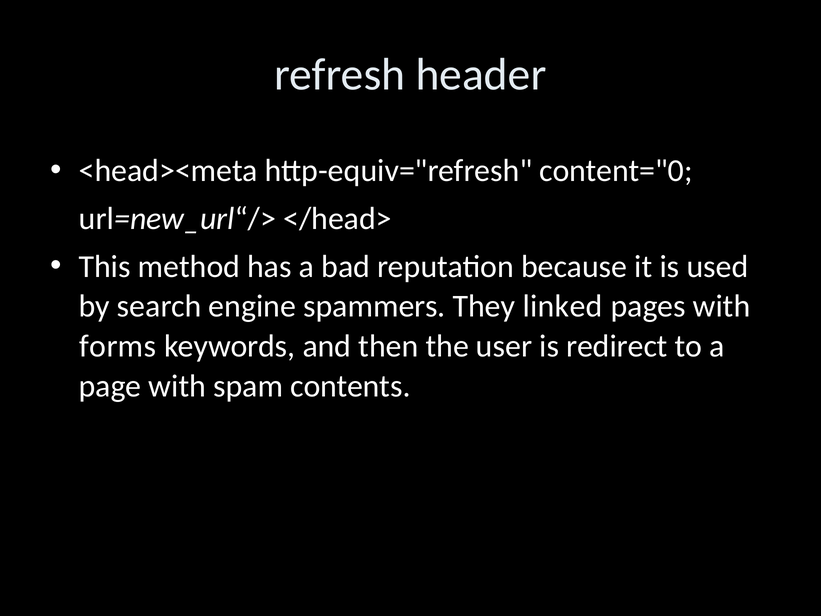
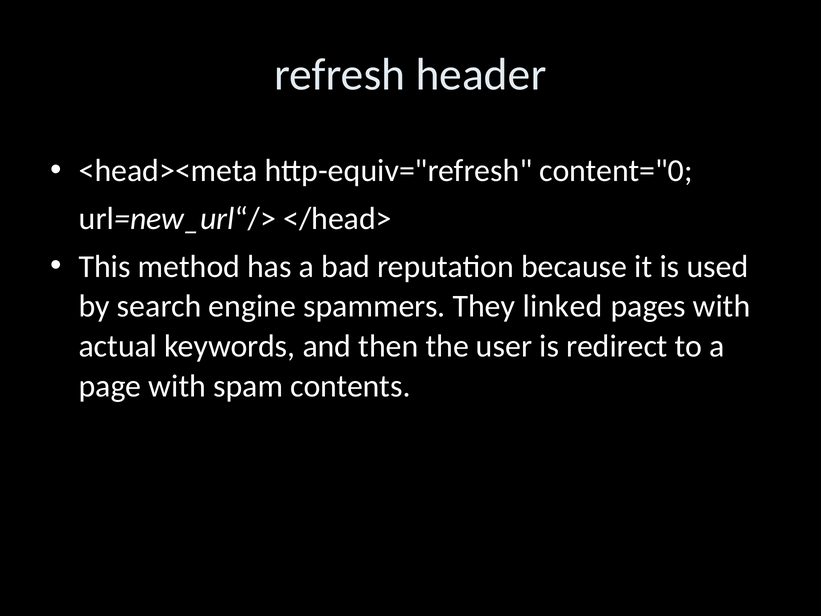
forms: forms -> actual (118, 346)
